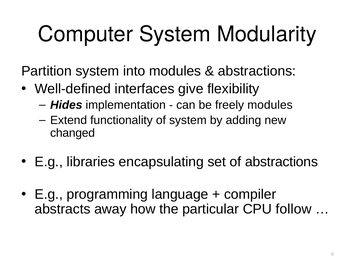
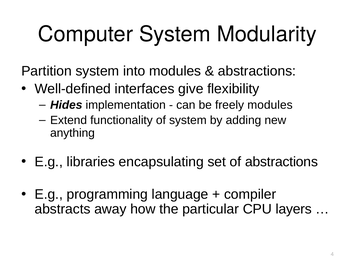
changed: changed -> anything (72, 133)
follow: follow -> layers (294, 209)
